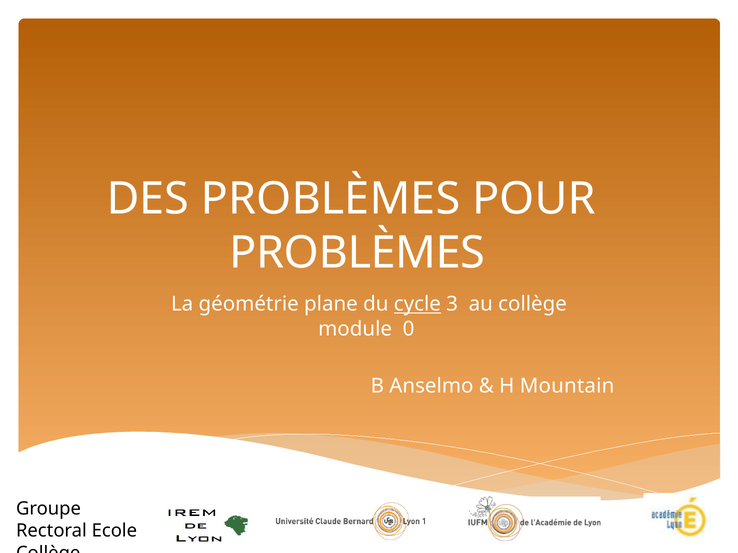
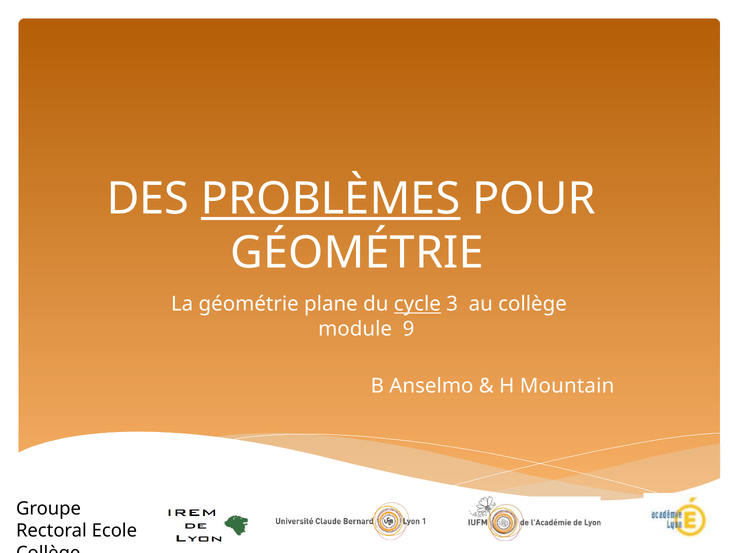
PROBLÈMES underline: none -> present (331, 199)
PROBLÈMES: PROBLÈMES -> GÉOMÉTRIE (357, 253)
0: 0 -> 9 (409, 329)
